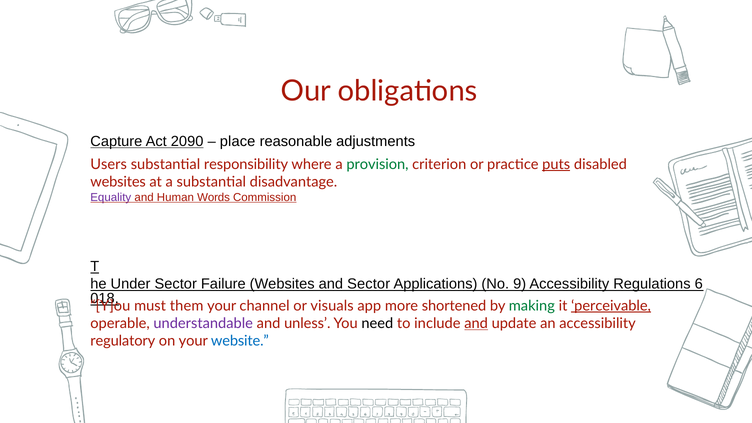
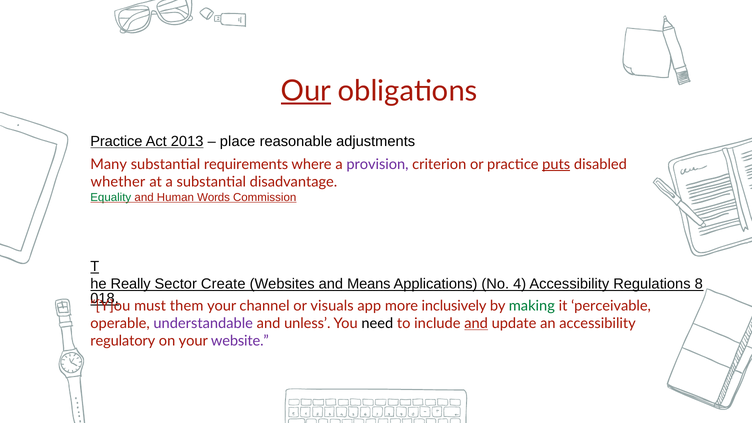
Our underline: none -> present (306, 91)
Capture: Capture -> Practice (116, 141)
2090: 2090 -> 2013 (187, 141)
Users: Users -> Many (109, 164)
responsibility: responsibility -> requirements (246, 164)
provision colour: green -> purple (377, 164)
websites: websites -> whether (118, 182)
Equality colour: purple -> green (111, 197)
Under: Under -> Really (131, 284)
Failure: Failure -> Create (223, 284)
and Sector: Sector -> Means (369, 284)
9: 9 -> 4 (520, 284)
6: 6 -> 8 (699, 284)
shortened: shortened -> inclusively (454, 306)
perceivable underline: present -> none (611, 306)
website colour: blue -> purple (240, 341)
